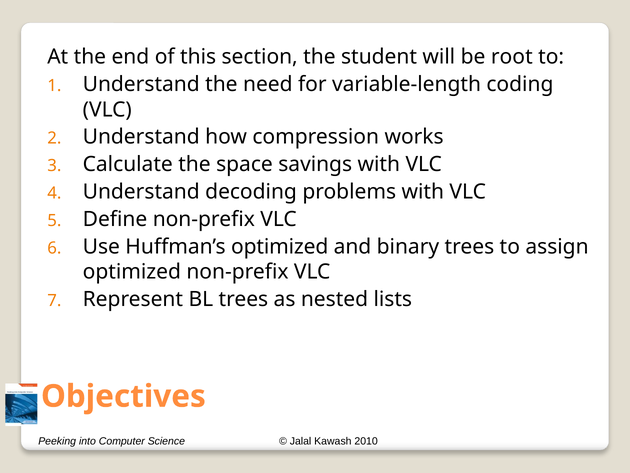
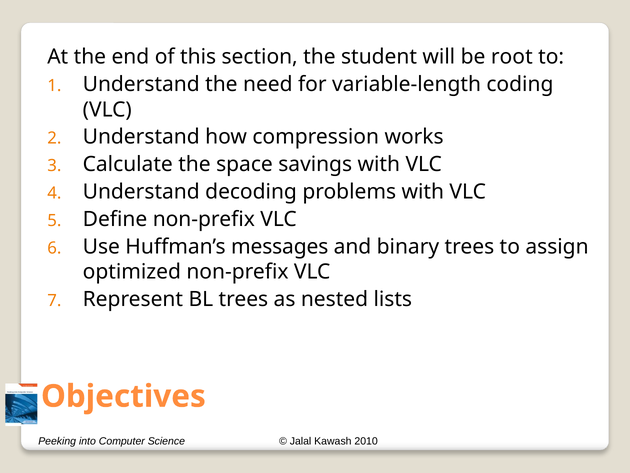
Huffman’s optimized: optimized -> messages (280, 246)
